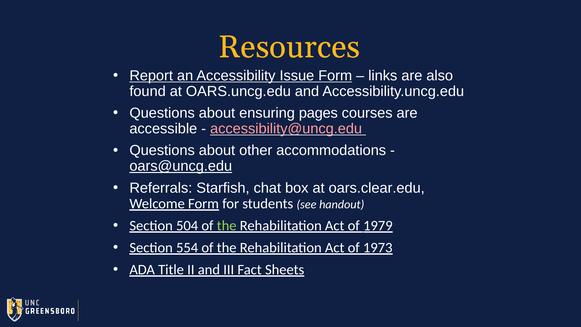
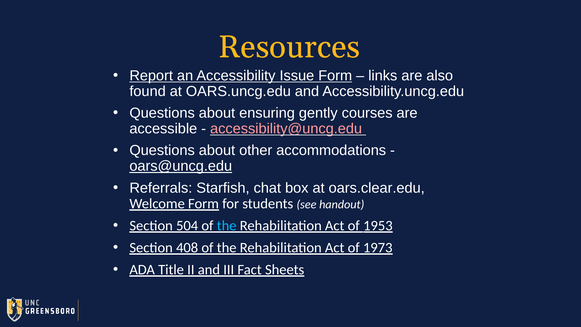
pages: pages -> gently (318, 113)
the colour: light green -> light blue (227, 226)
1979: 1979 -> 1953 (378, 226)
554: 554 -> 408 (187, 248)
